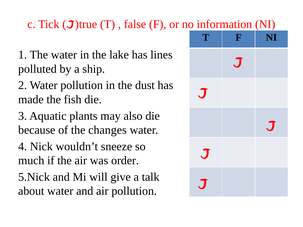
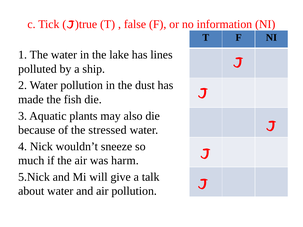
changes: changes -> stressed (107, 130)
order: order -> harm (125, 161)
